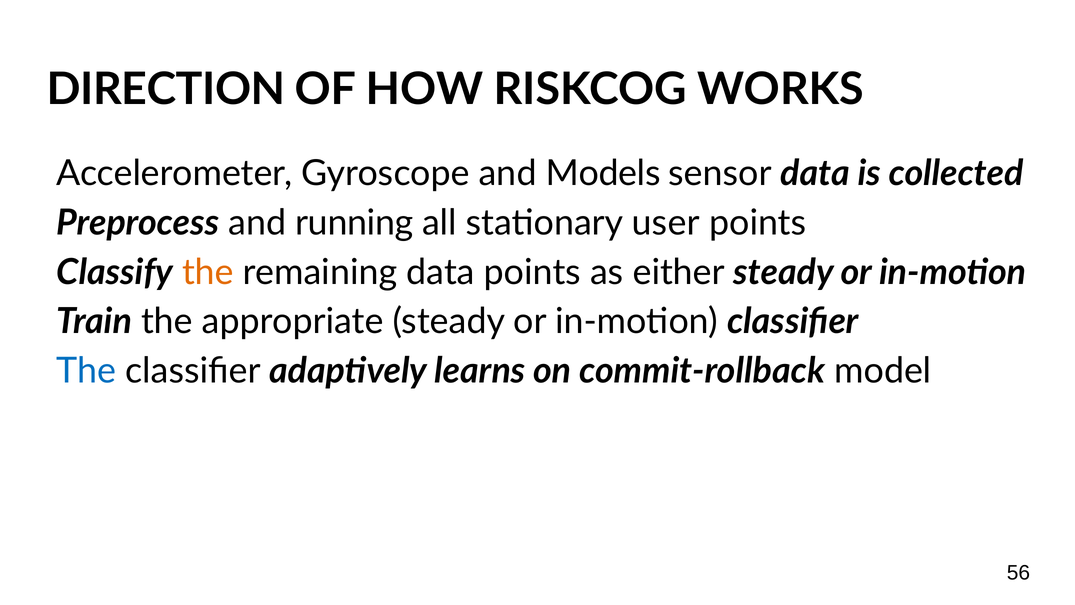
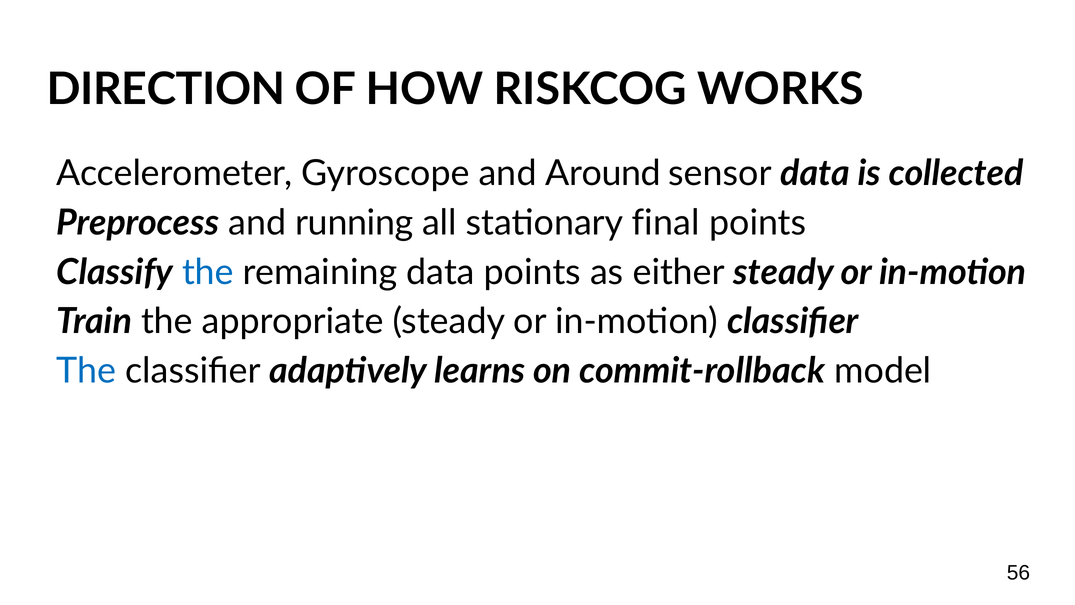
Models: Models -> Around (603, 173)
user: user -> final (666, 223)
the colour: orange -> blue (208, 272)
